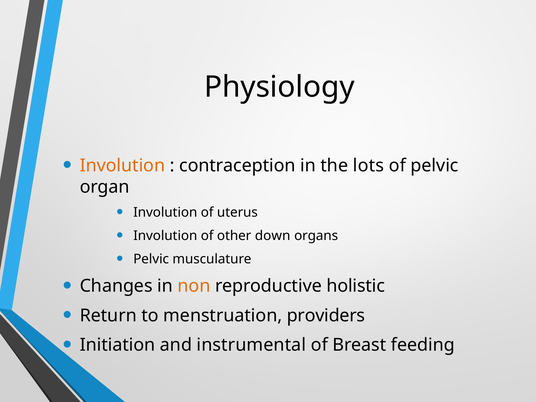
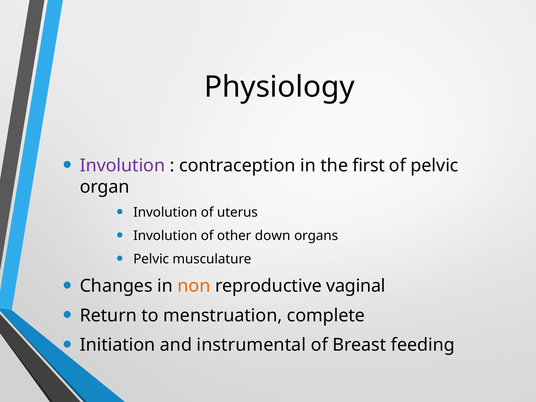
Involution colour: orange -> purple (122, 165)
lots: lots -> first (369, 165)
holistic: holistic -> vaginal (356, 286)
providers: providers -> complete (326, 316)
